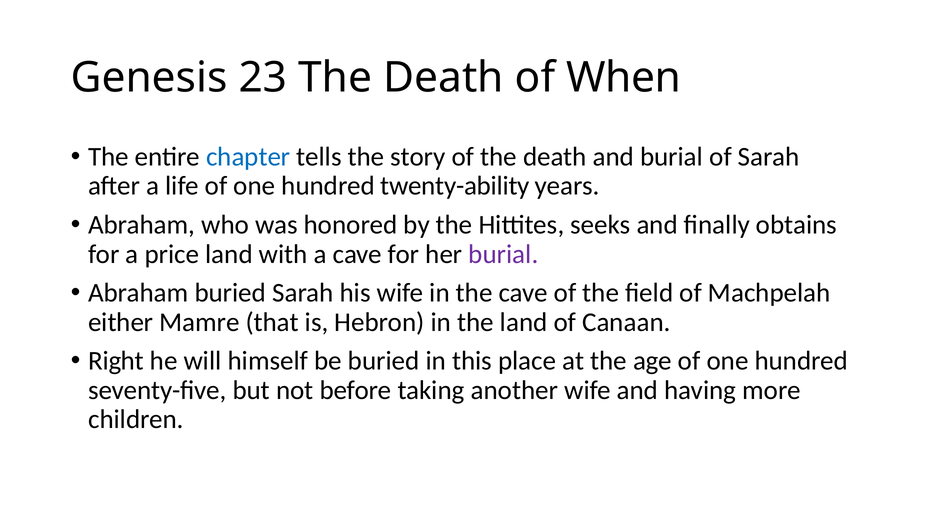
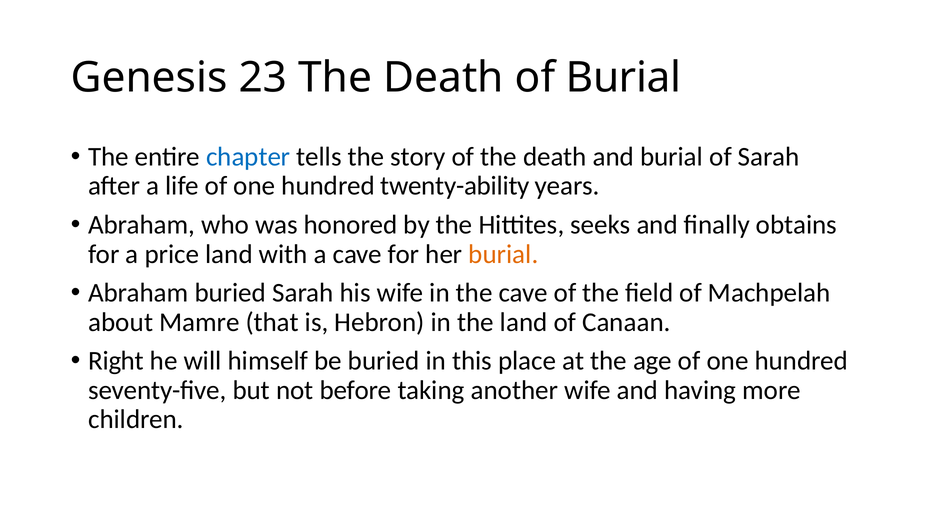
of When: When -> Burial (623, 78)
burial colour: purple -> orange (503, 254)
either: either -> about (121, 322)
